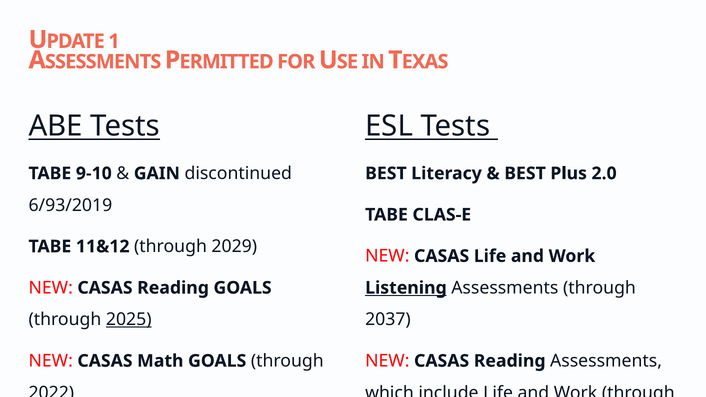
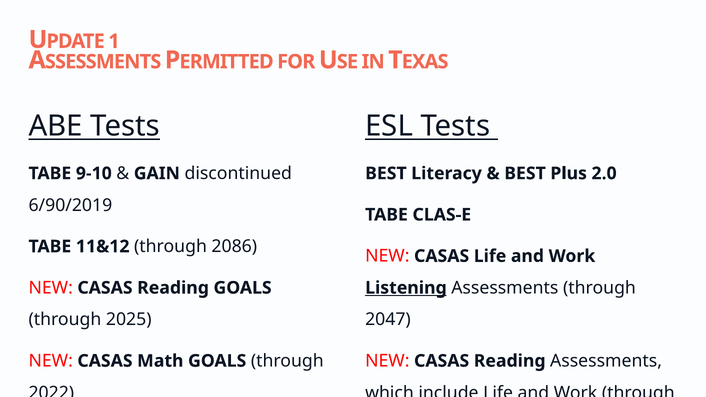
6/93/2019: 6/93/2019 -> 6/90/2019 (70, 205)
2029: 2029 -> 2086 (234, 247)
2025 underline: present -> none (129, 320)
2037: 2037 -> 2047 (388, 320)
